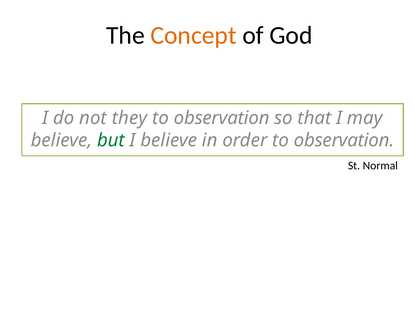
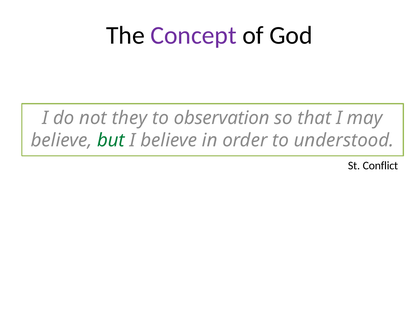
Concept colour: orange -> purple (194, 35)
order to observation: observation -> understood (344, 141)
Normal: Normal -> Conflict (380, 166)
